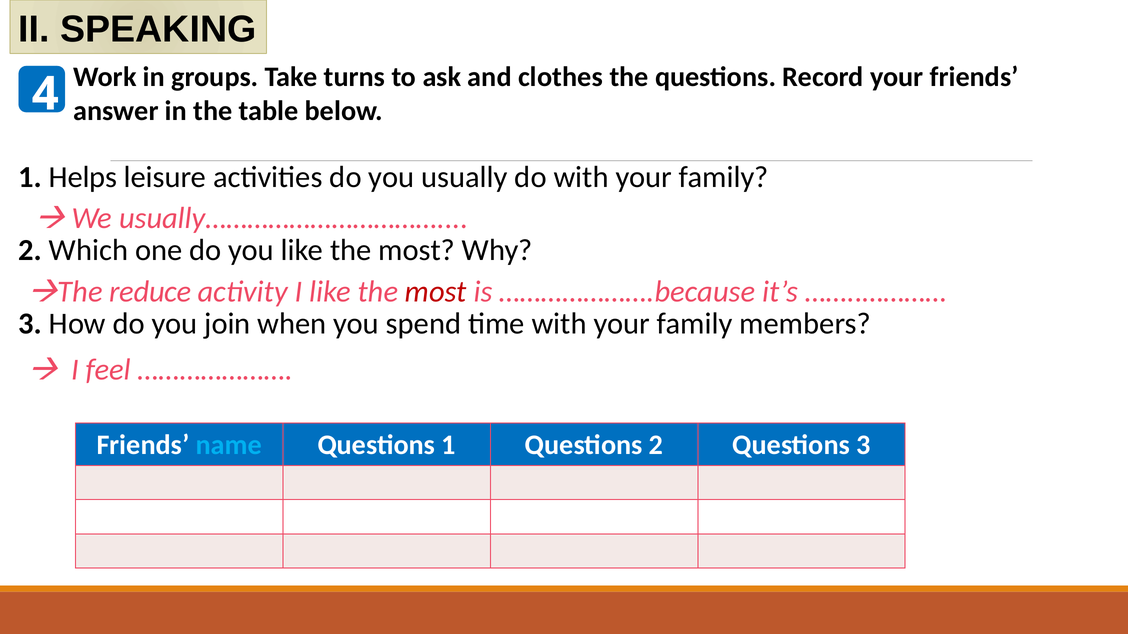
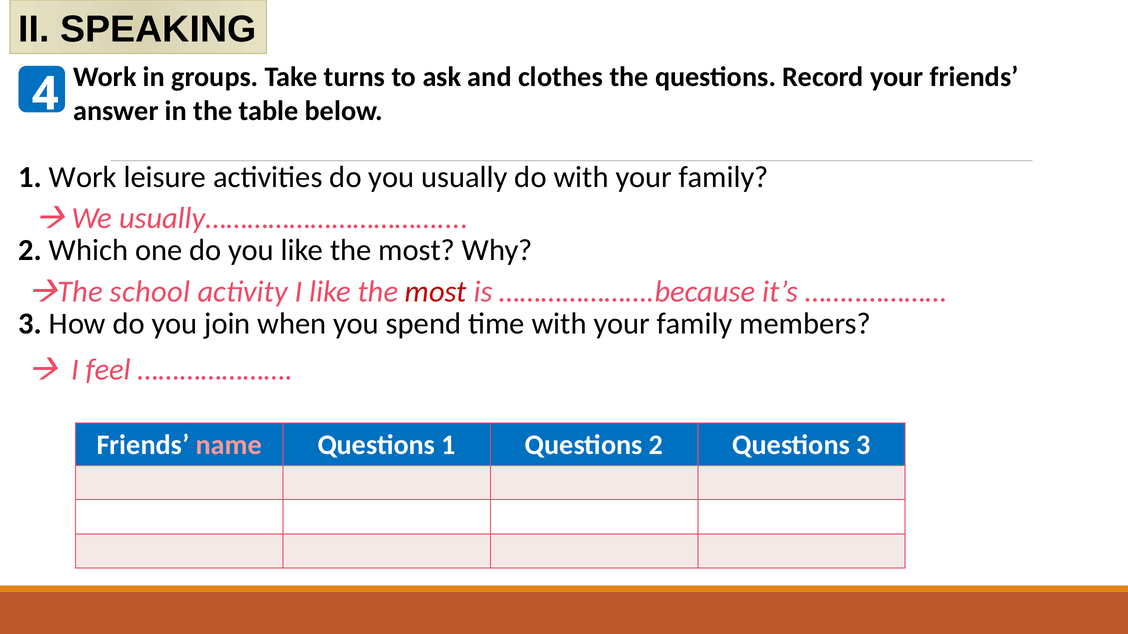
1 Helps: Helps -> Work (83, 177)
reduce: reduce -> school (150, 292)
name colour: light blue -> pink (229, 445)
